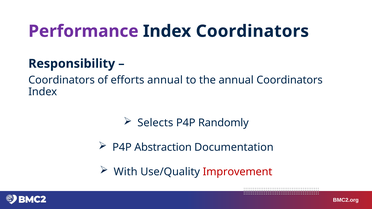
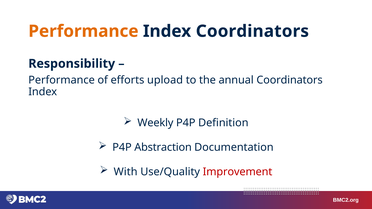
Performance colour: purple -> orange (83, 31)
Coordinators: Coordinators -> Performance (62, 80)
efforts annual: annual -> upload (165, 80)
Selects: Selects -> Weekly (155, 123)
Randomly: Randomly -> Definition (223, 123)
